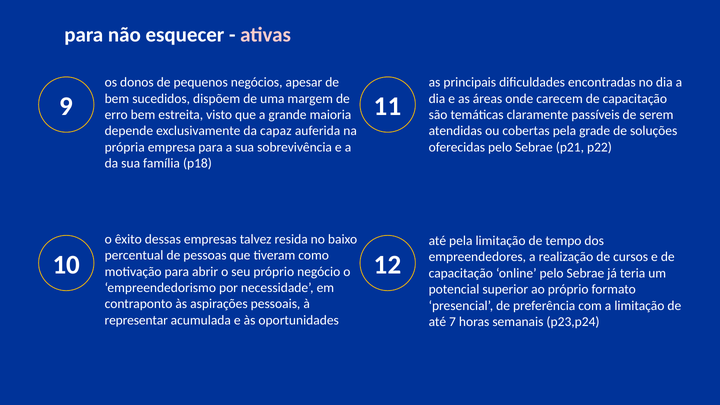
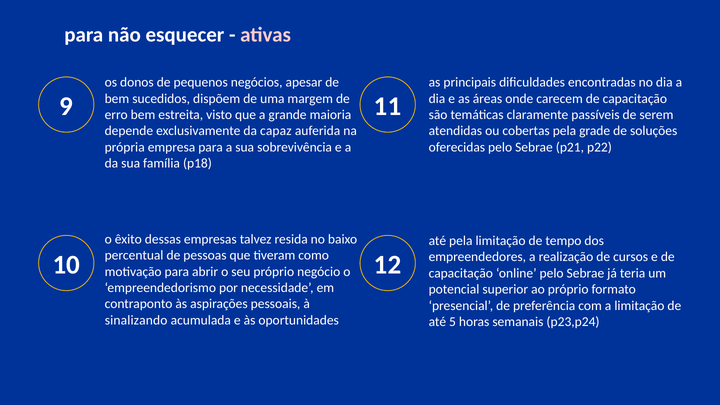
representar: representar -> sinalizando (136, 320)
7: 7 -> 5 (453, 322)
